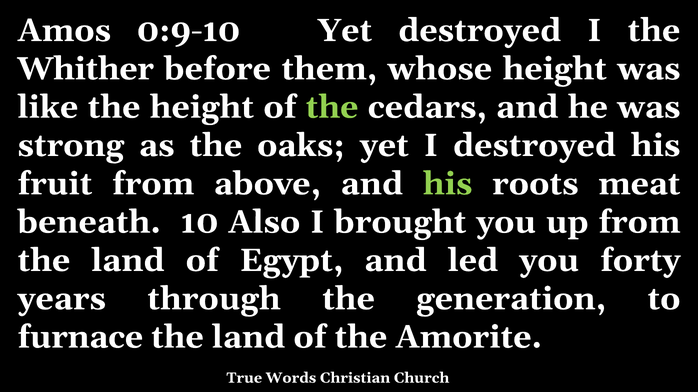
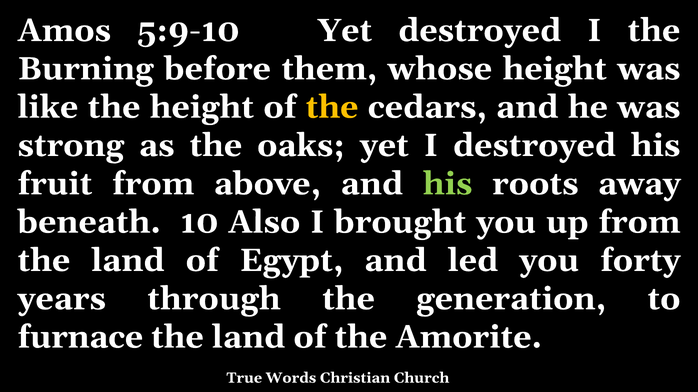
0:9-10: 0:9-10 -> 5:9-10 (188, 31)
Whither: Whither -> Burning (86, 69)
the colour: light green -> yellow (332, 107)
meat: meat -> away (639, 184)
